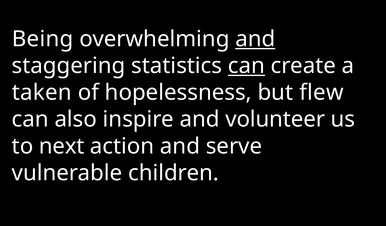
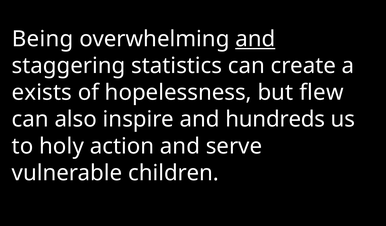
can underline: present -> none (246, 66)
taken: taken -> exists (42, 93)
volunteer: volunteer -> hundreds (275, 119)
next: next -> holy (61, 146)
